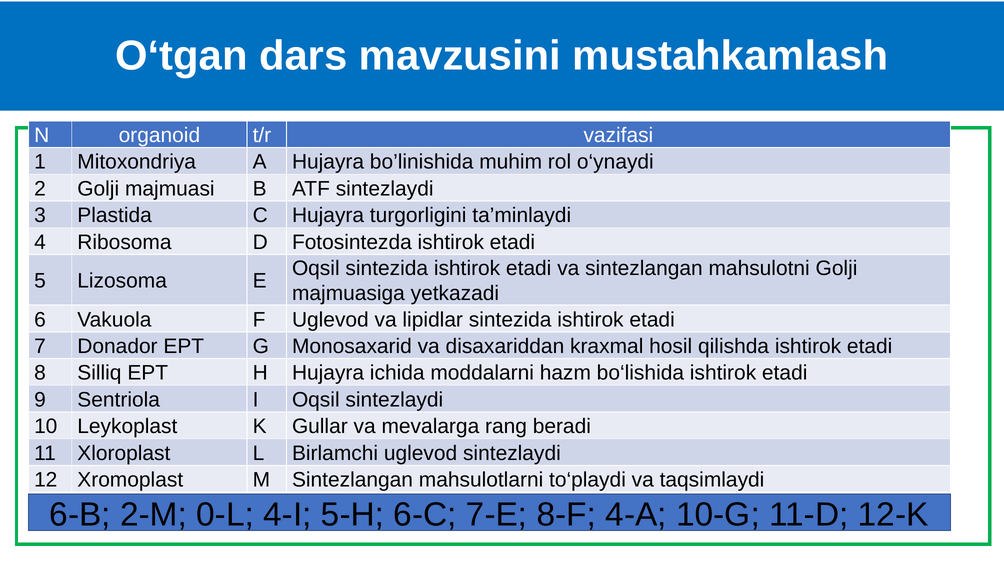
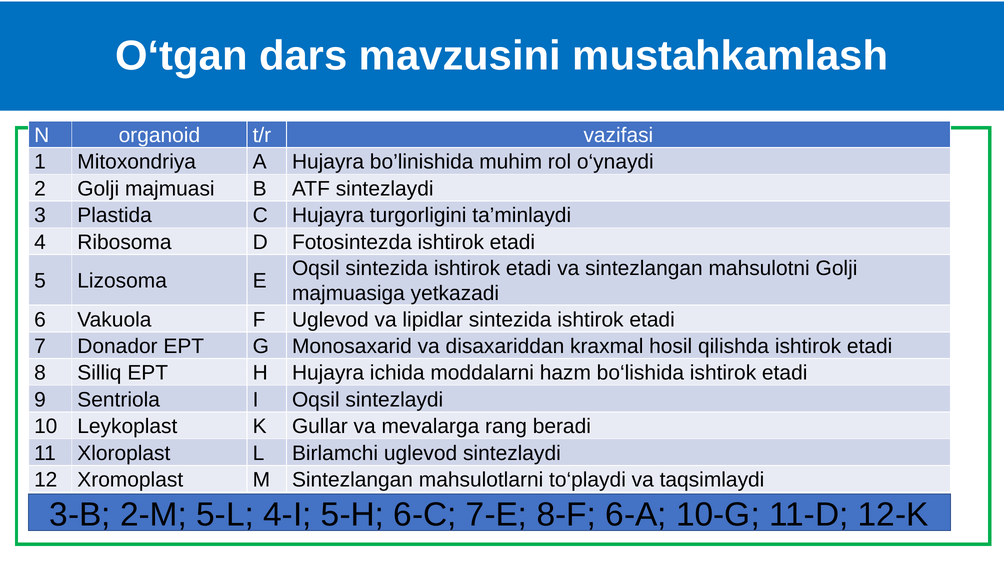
6-B: 6-B -> 3-B (80, 514)
0-L: 0-L -> 5-L (225, 514)
4-A: 4-A -> 6-A (636, 514)
